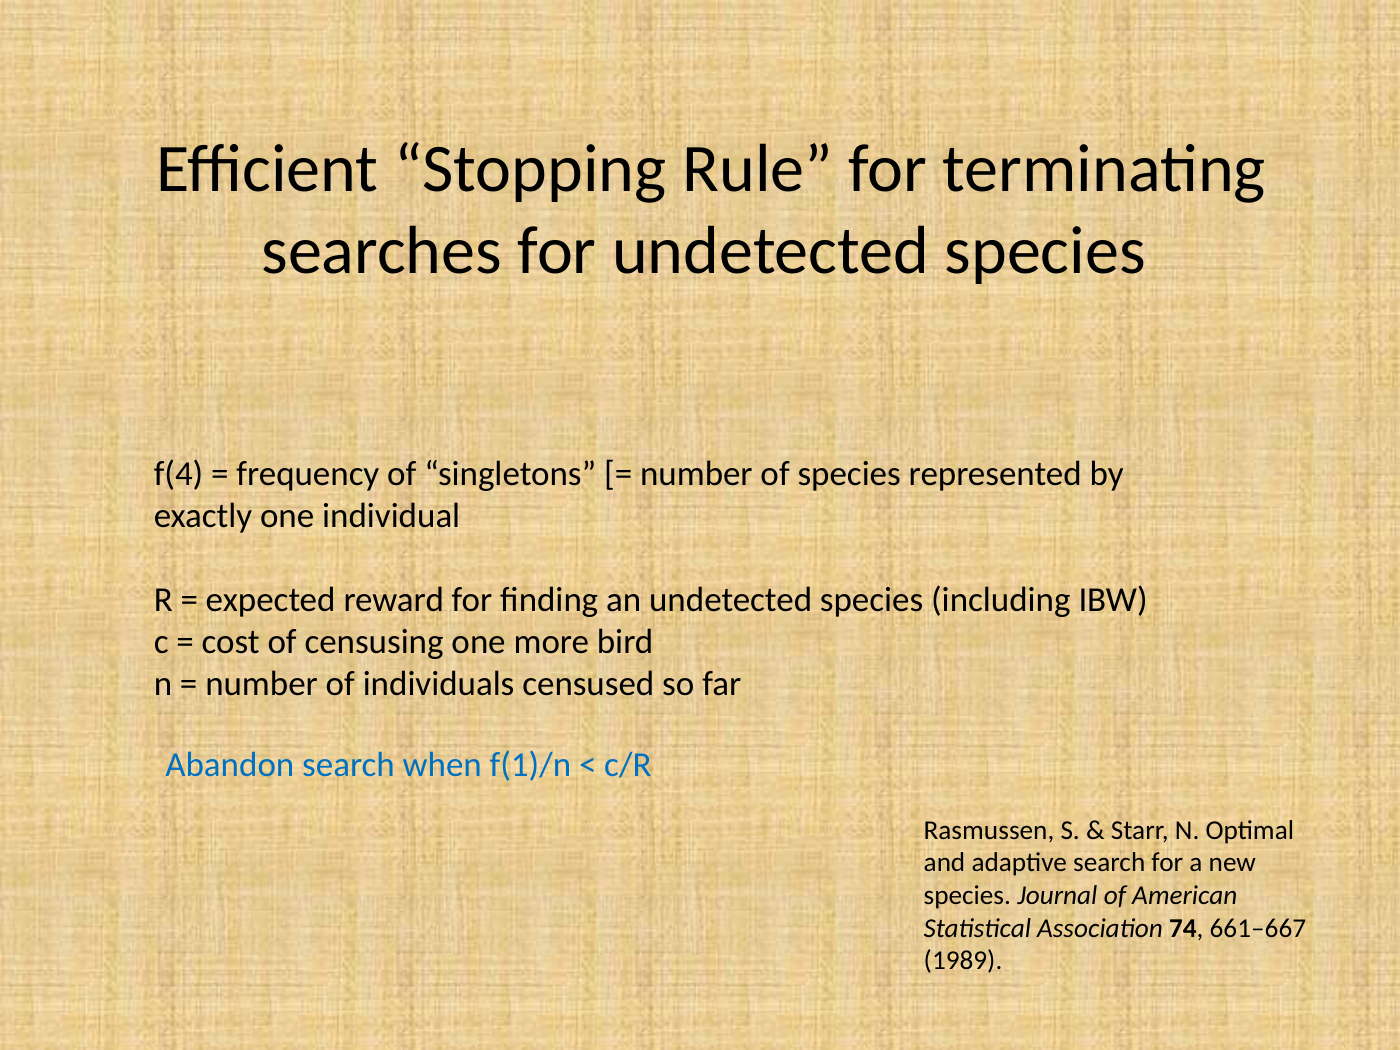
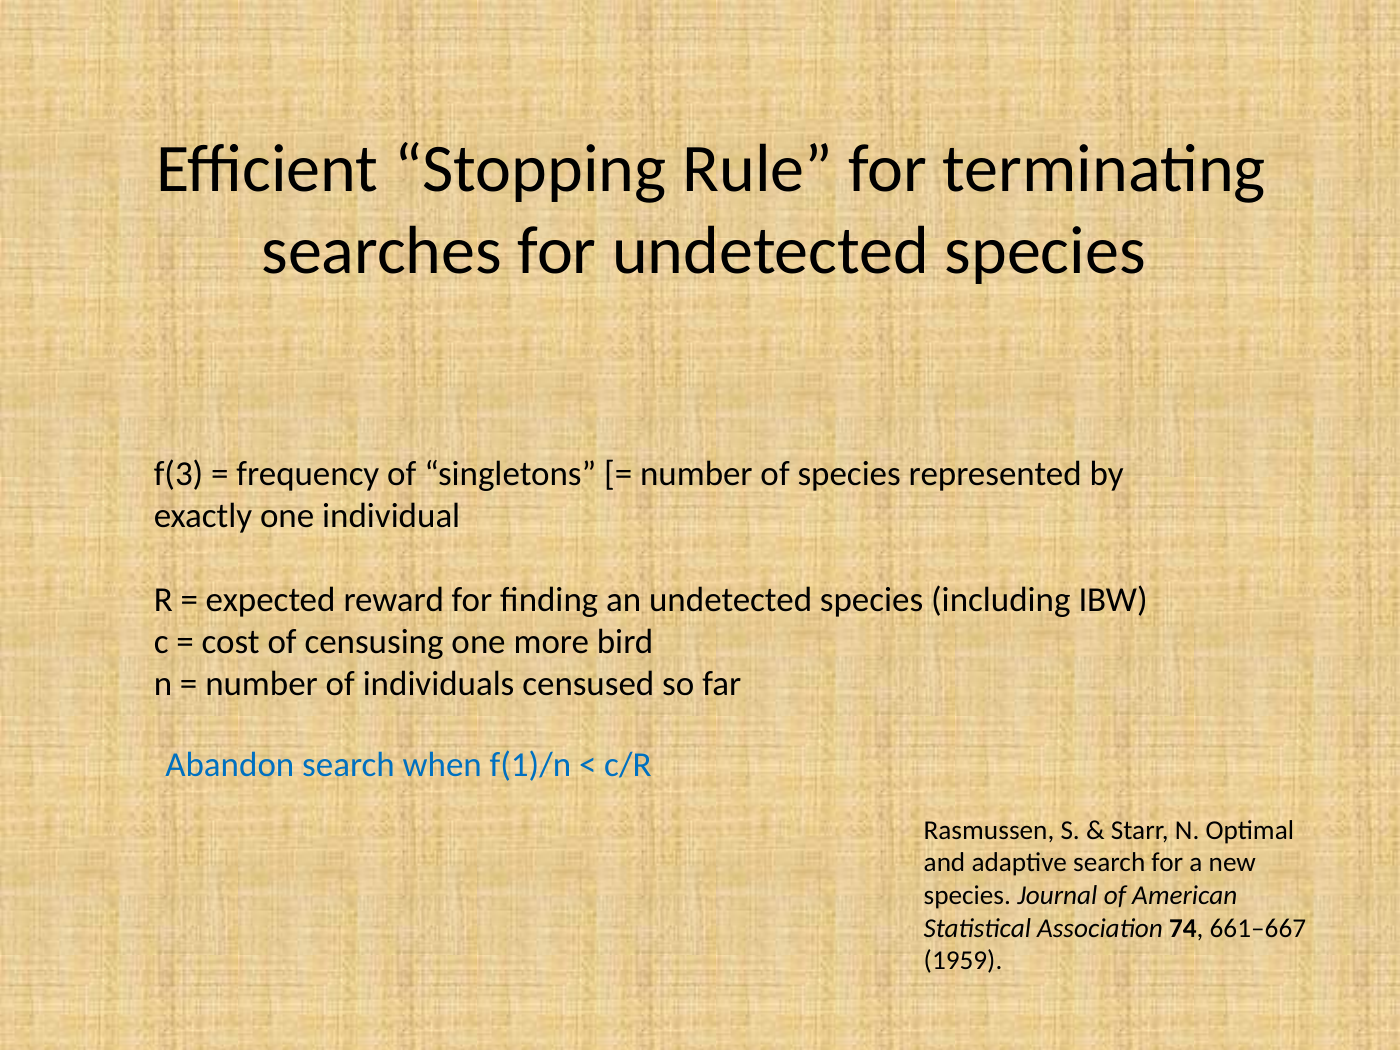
f(4: f(4 -> f(3 (179, 474)
1989: 1989 -> 1959 (963, 961)
